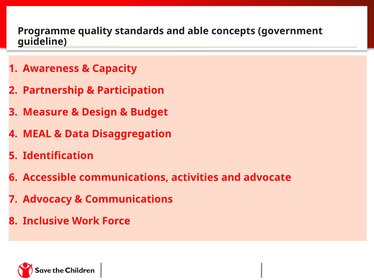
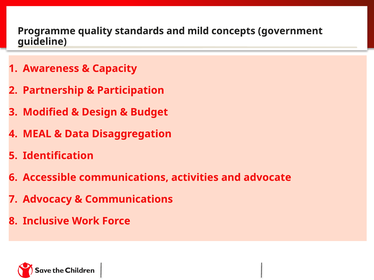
able: able -> mild (198, 31)
Measure: Measure -> Modified (46, 112)
